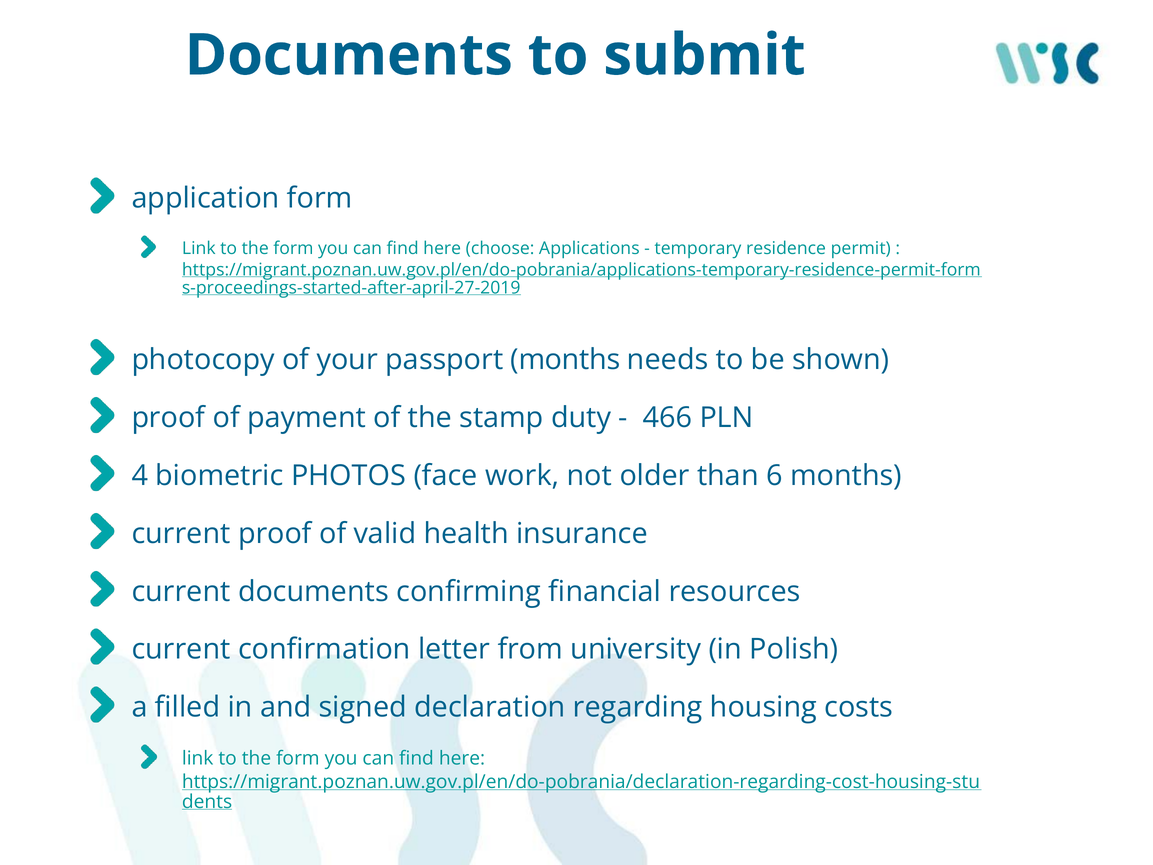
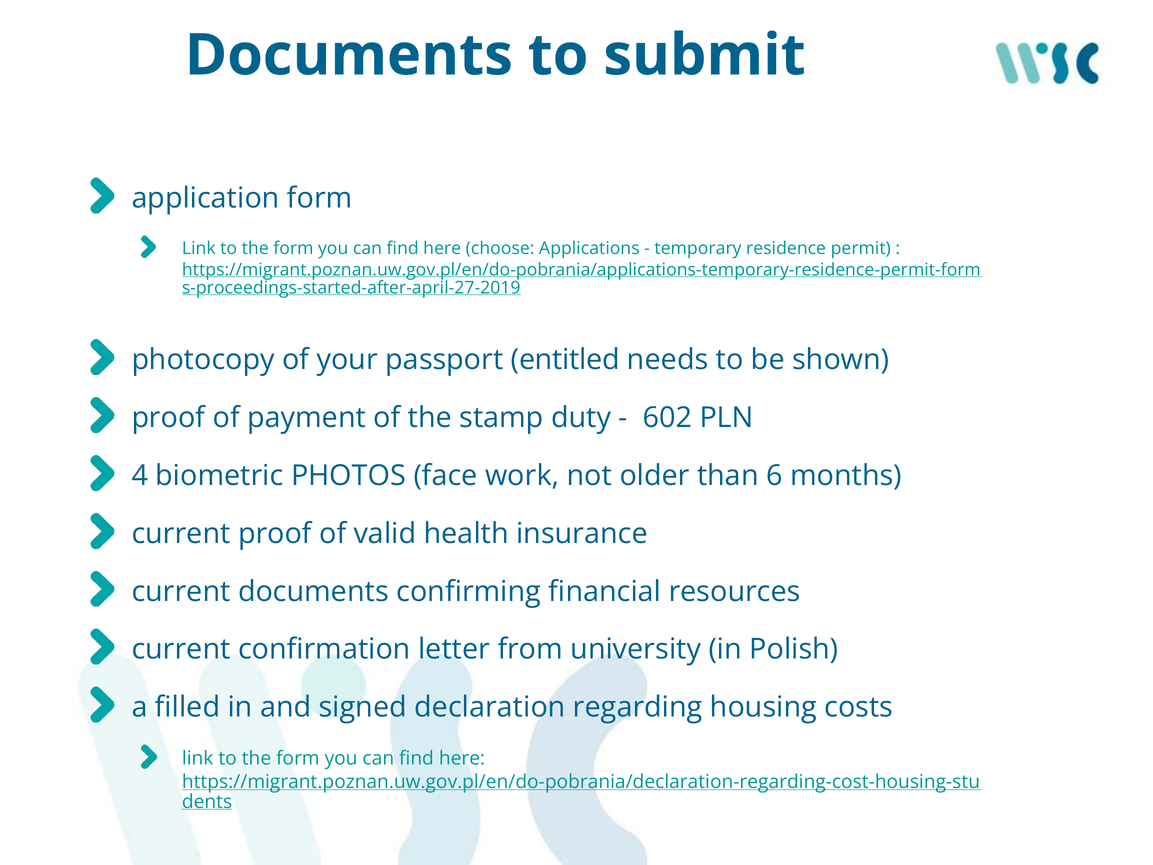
passport months: months -> entitled (565, 360)
466: 466 -> 602 (667, 418)
